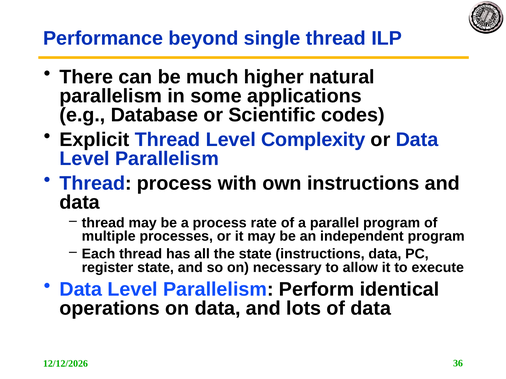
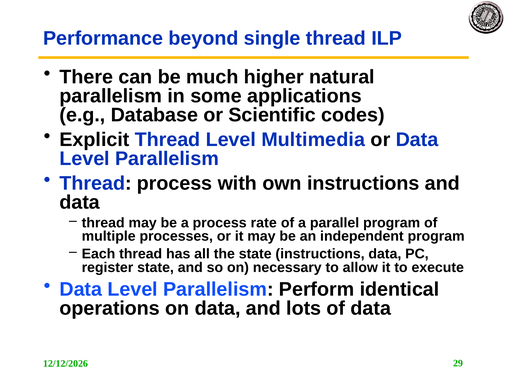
Complexity: Complexity -> Multimedia (313, 140)
36: 36 -> 29 (458, 364)
